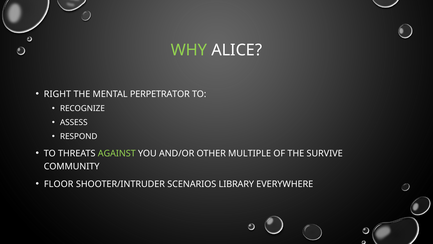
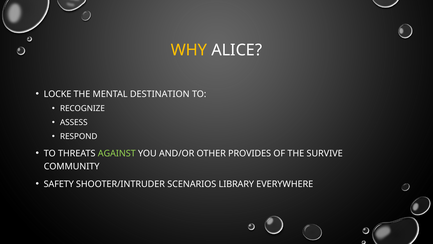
WHY colour: light green -> yellow (189, 50)
RIGHT: RIGHT -> LOCKE (58, 94)
PERPETRATOR: PERPETRATOR -> DESTINATION (160, 94)
MULTIPLE: MULTIPLE -> PROVIDES (250, 153)
FLOOR: FLOOR -> SAFETY (59, 184)
